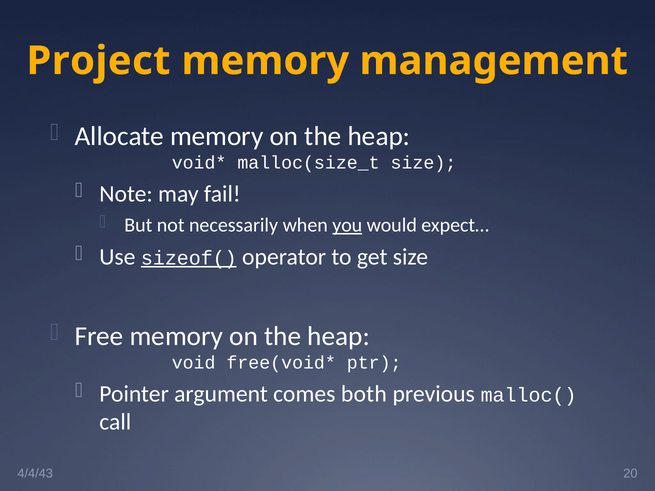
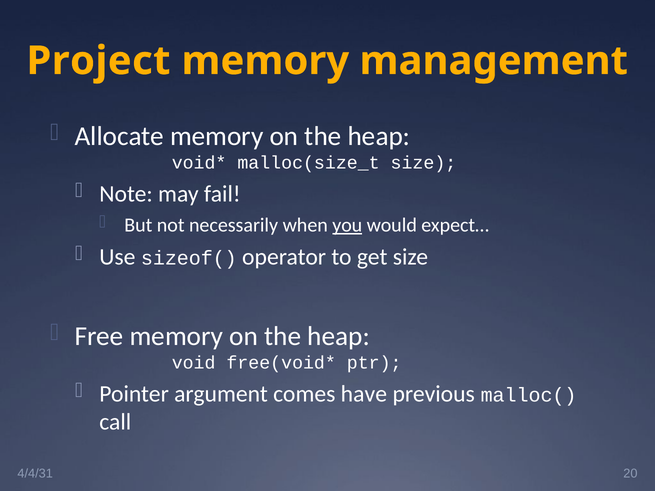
sizeof( underline: present -> none (189, 258)
both: both -> have (364, 394)
4/4/43: 4/4/43 -> 4/4/31 (35, 474)
